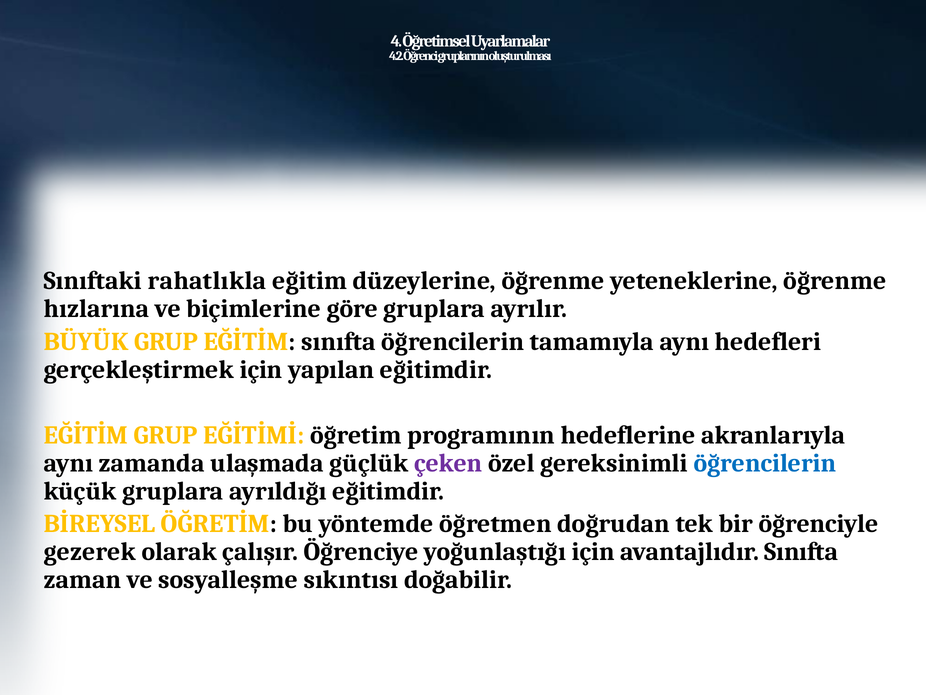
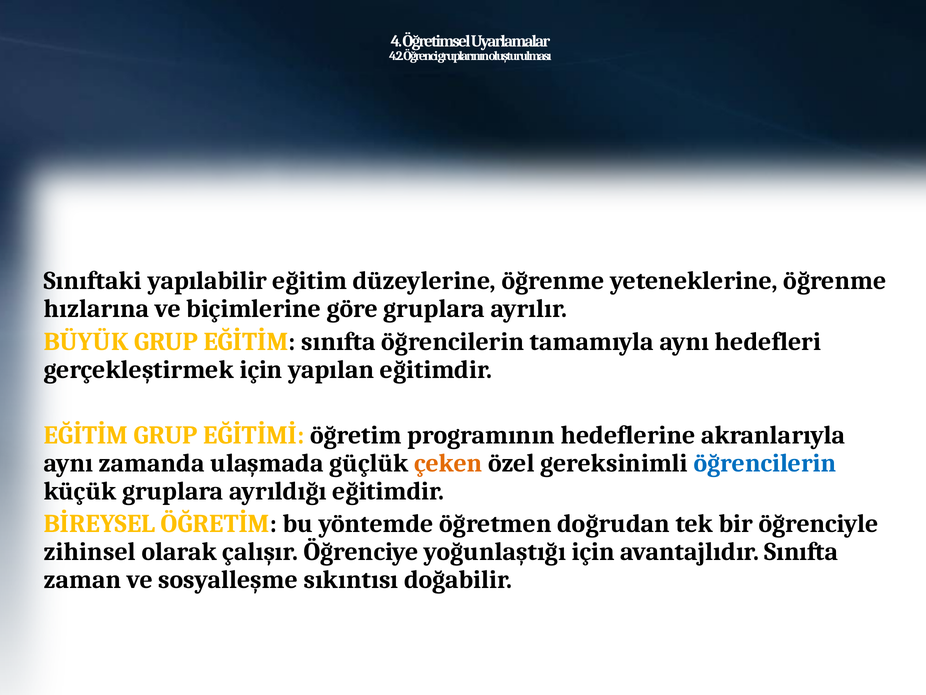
rahatlıkla: rahatlıkla -> yapılabilir (207, 281)
çeken colour: purple -> orange (448, 463)
gezerek: gezerek -> zihinsel (90, 551)
